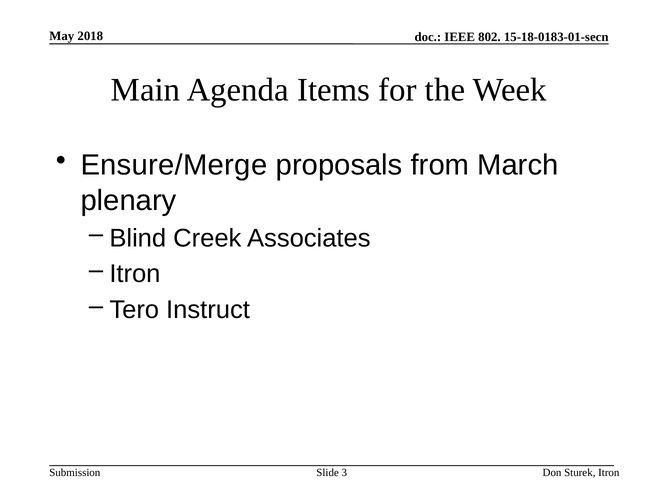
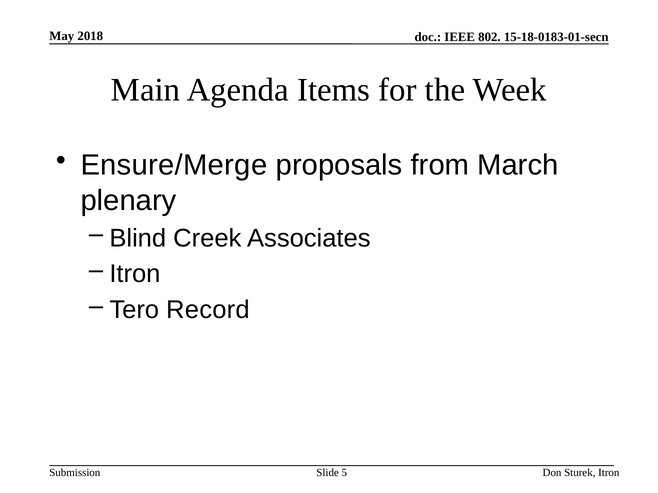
Instruct: Instruct -> Record (208, 310)
3: 3 -> 5 (344, 473)
